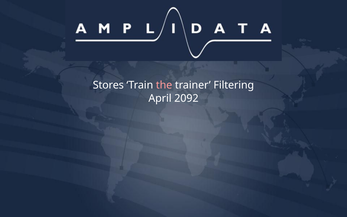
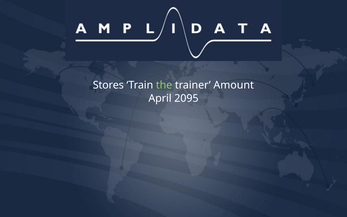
the colour: pink -> light green (164, 85)
Filtering: Filtering -> Amount (234, 85)
2092: 2092 -> 2095 (186, 98)
